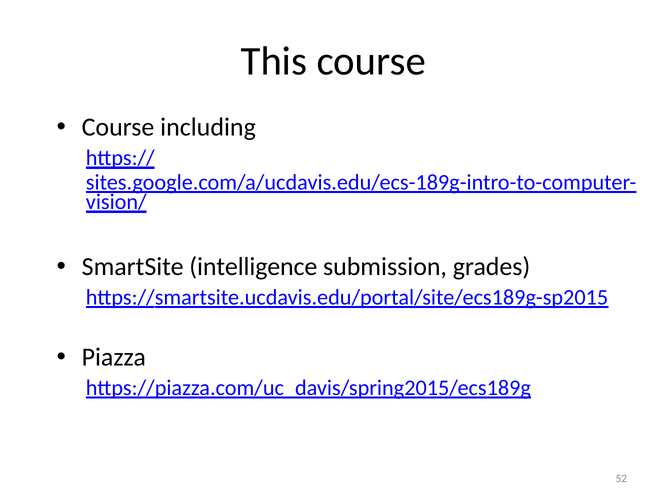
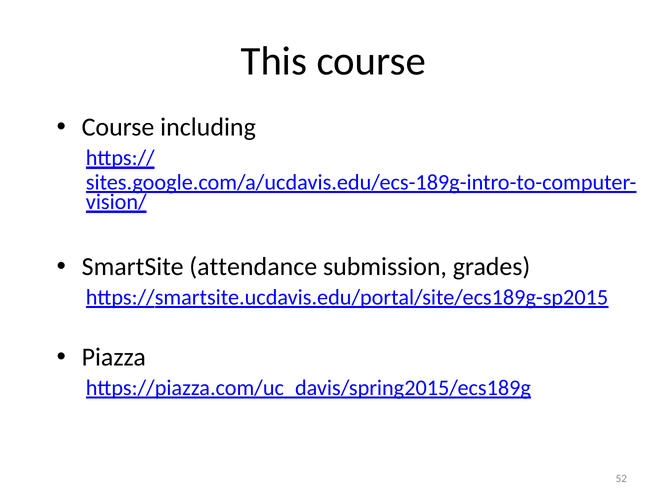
intelligence: intelligence -> attendance (253, 266)
